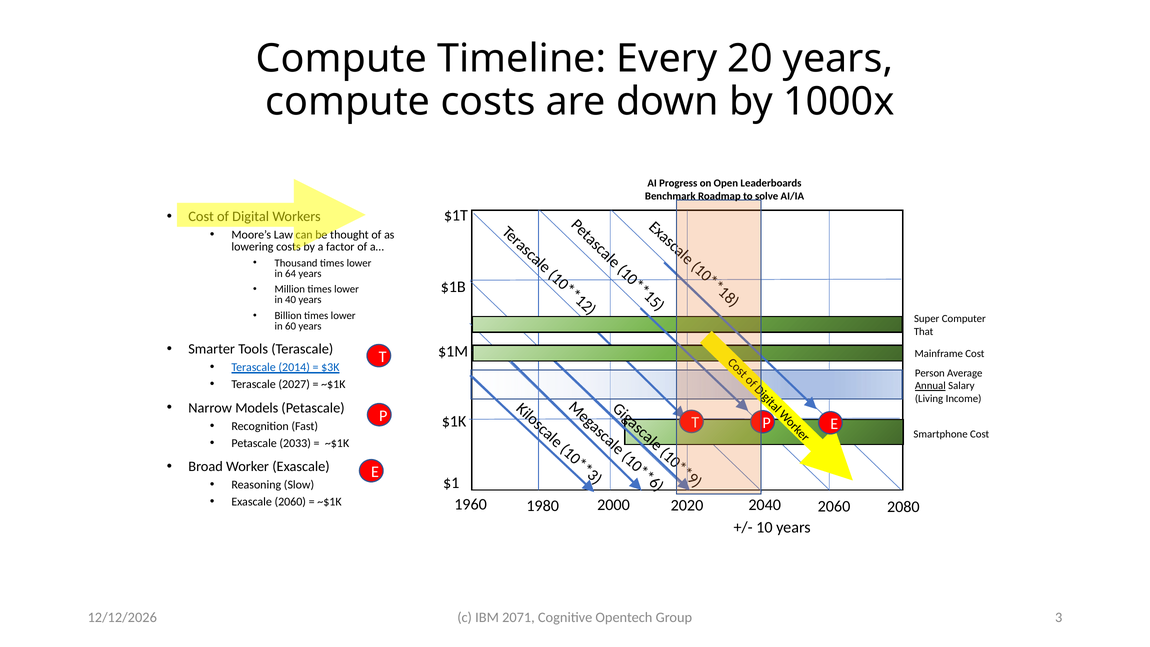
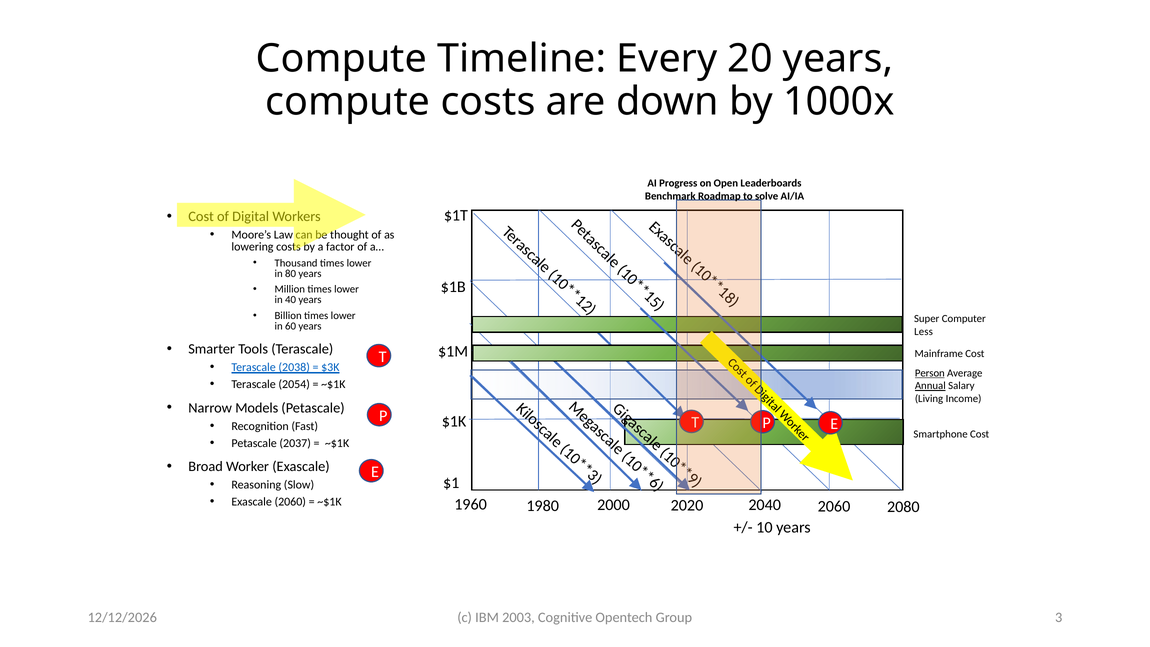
64: 64 -> 80 (291, 273)
That: That -> Less (924, 332)
2014: 2014 -> 2038 (294, 367)
Person underline: none -> present (930, 373)
2027: 2027 -> 2054 (294, 384)
2033: 2033 -> 2037 (295, 443)
2071: 2071 -> 2003 (518, 618)
